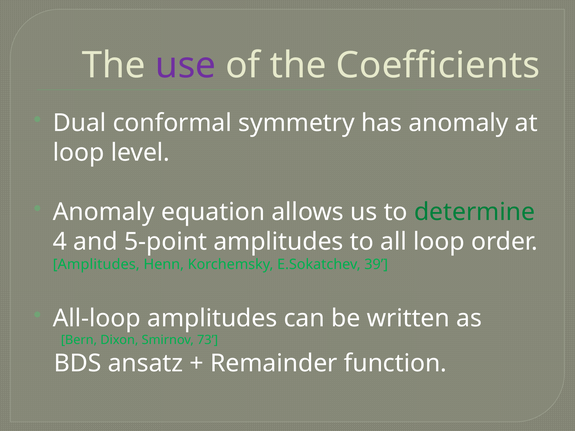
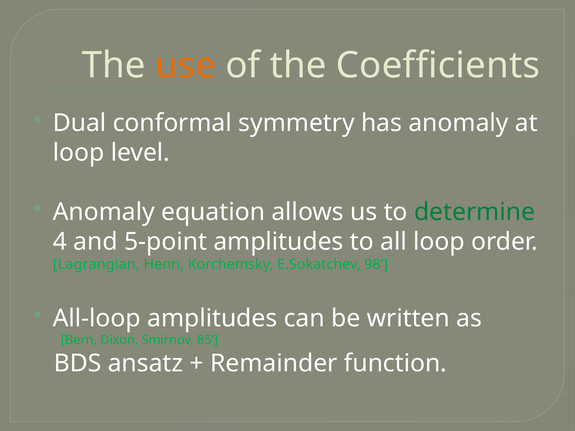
use colour: purple -> orange (185, 66)
Amplitudes: Amplitudes -> Lagrangian (96, 265)
39: 39 -> 98 (376, 265)
73: 73 -> 85 (208, 340)
